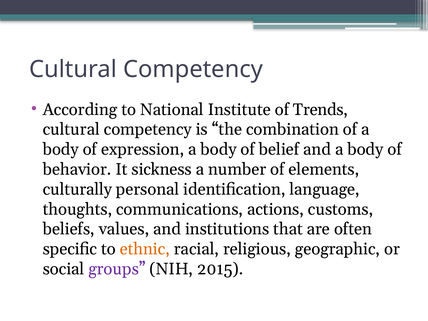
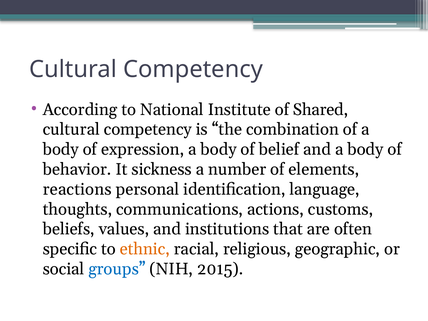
Trends: Trends -> Shared (321, 110)
culturally: culturally -> reactions (77, 189)
groups colour: purple -> blue (117, 269)
